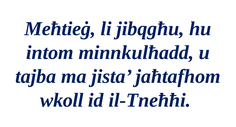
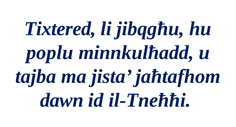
Meħtieġ: Meħtieġ -> Tixtered (60, 29)
intom: intom -> poplu (50, 53)
wkoll: wkoll -> dawn (62, 100)
